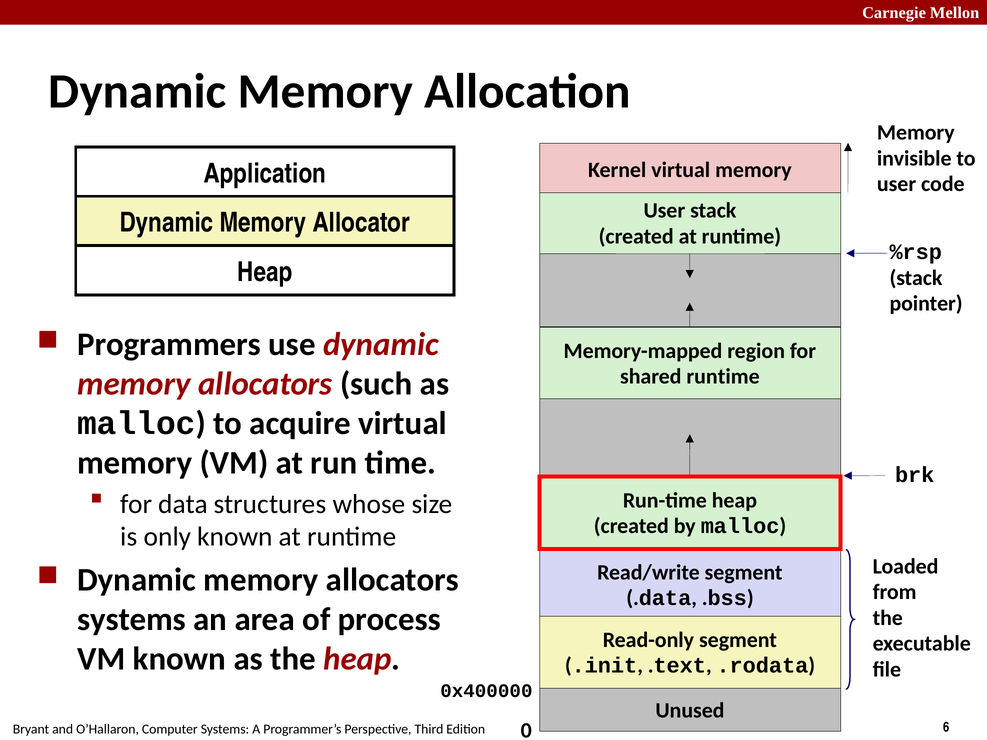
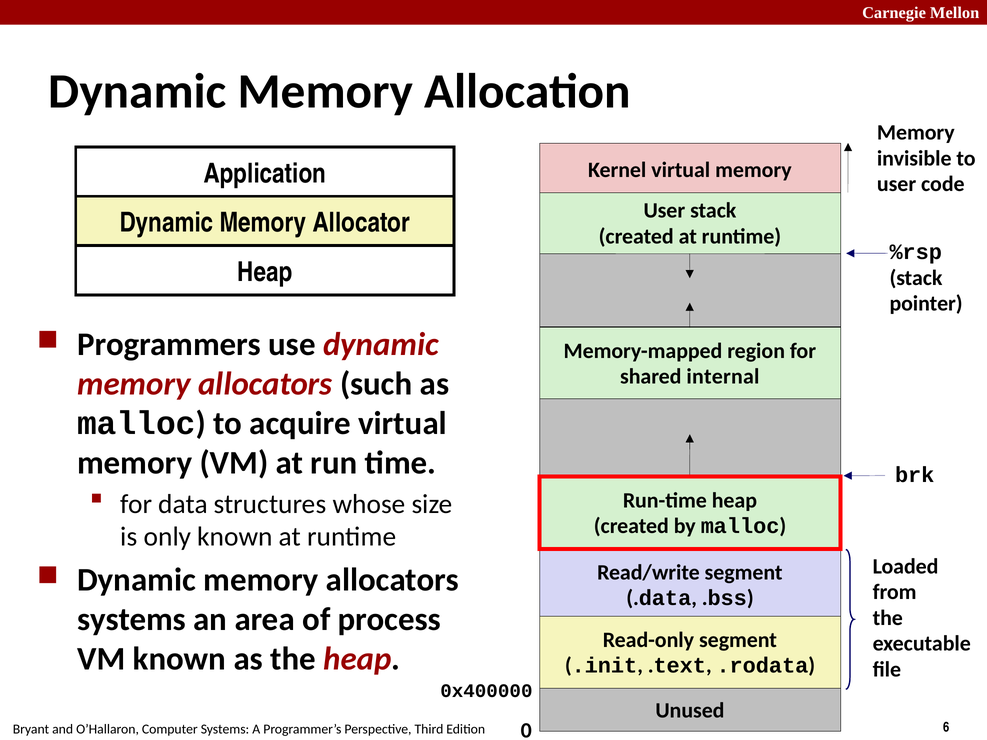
shared runtime: runtime -> internal (723, 377)
